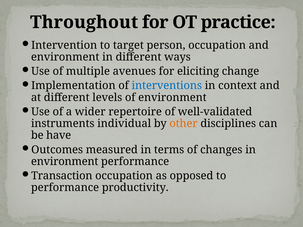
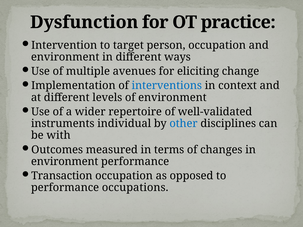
Throughout: Throughout -> Dysfunction (84, 22)
other colour: orange -> blue (184, 124)
have: have -> with (59, 135)
productivity: productivity -> occupations (135, 188)
